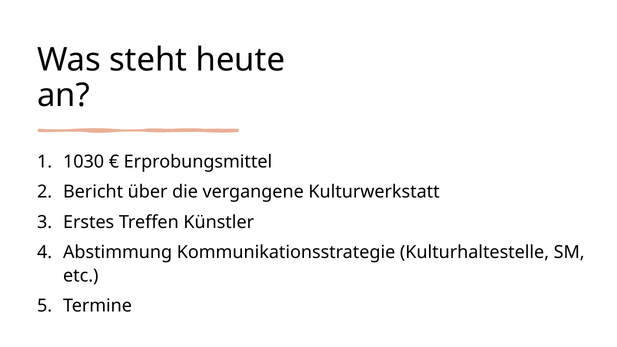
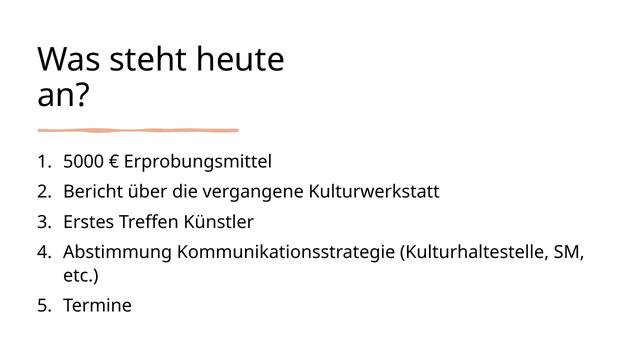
1030: 1030 -> 5000 (84, 162)
